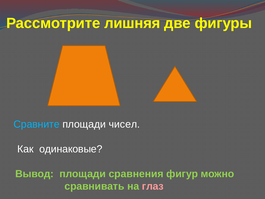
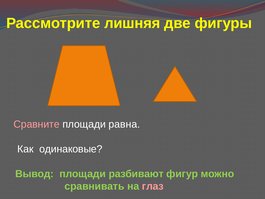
Сравните colour: light blue -> pink (37, 124)
чисел: чисел -> равна (124, 124)
сравнения: сравнения -> разбивают (136, 174)
